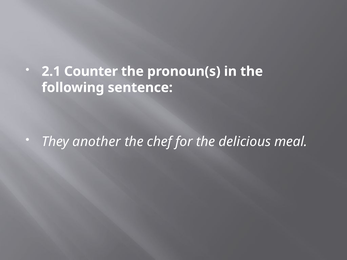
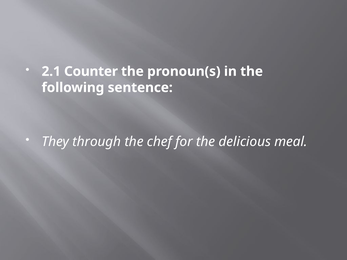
another: another -> through (97, 142)
